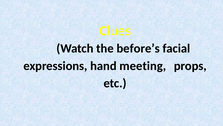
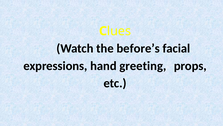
meeting: meeting -> greeting (143, 66)
